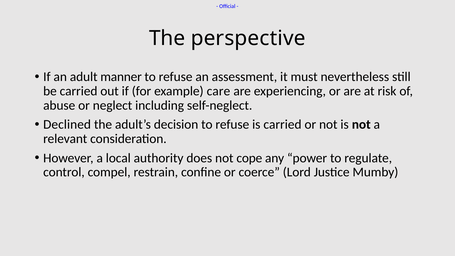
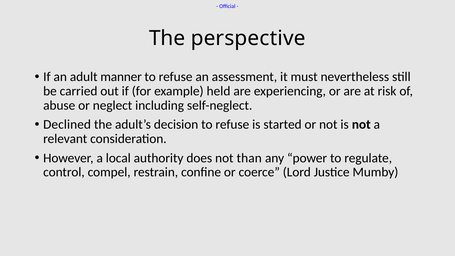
care: care -> held (218, 91)
is carried: carried -> started (283, 125)
cope: cope -> than (249, 158)
